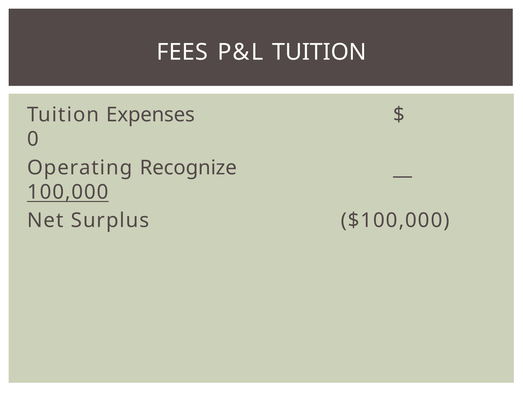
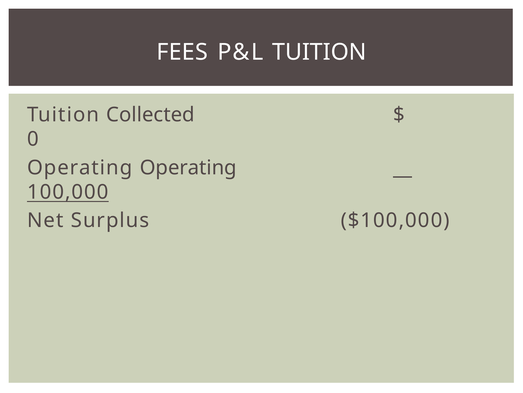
Expenses: Expenses -> Collected (151, 115)
Operating Recognize: Recognize -> Operating (188, 167)
